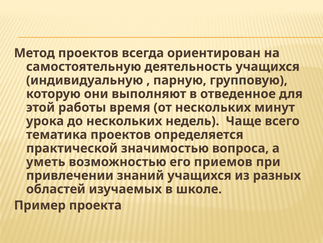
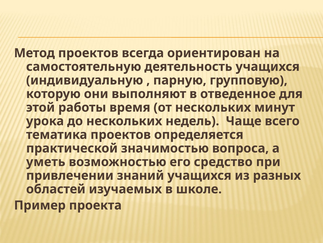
приемов: приемов -> средство (223, 161)
